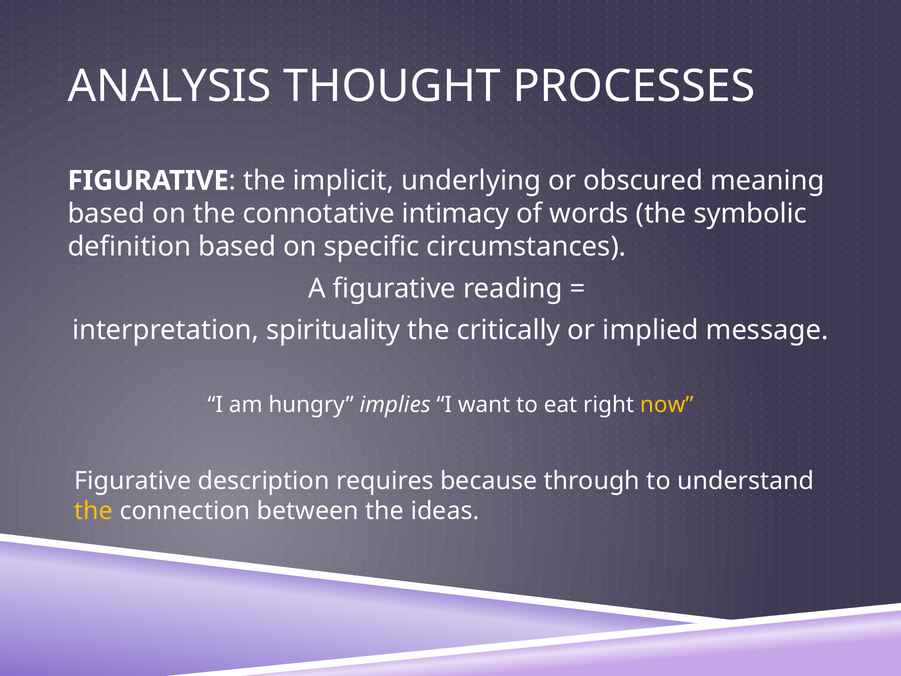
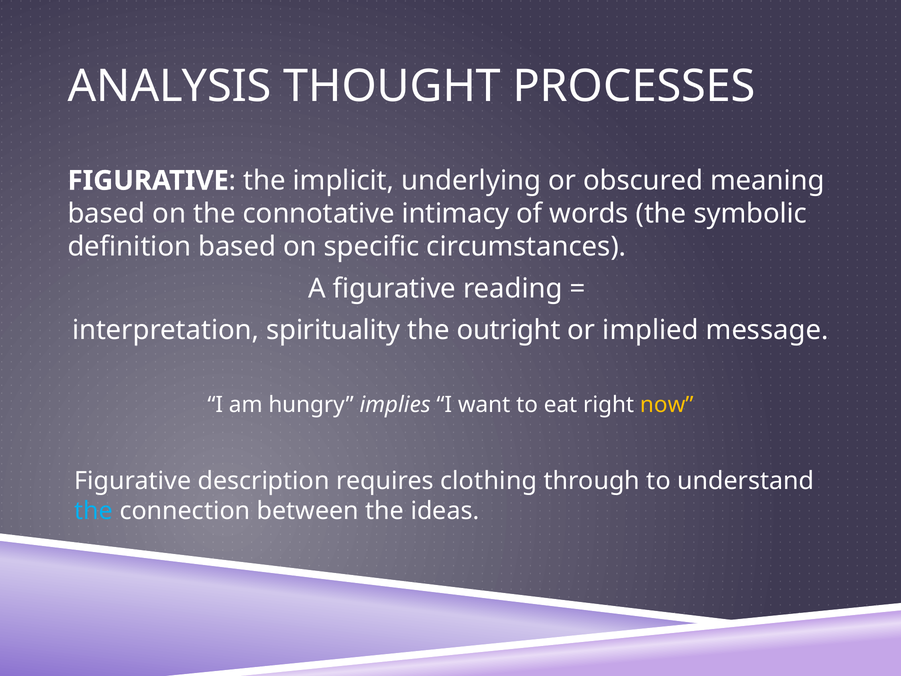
critically: critically -> outright (509, 330)
because: because -> clothing (489, 481)
the colour: yellow -> light blue (94, 511)
